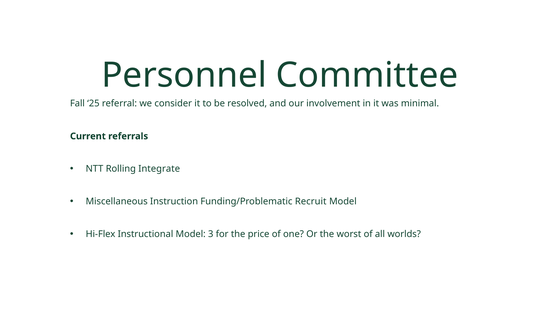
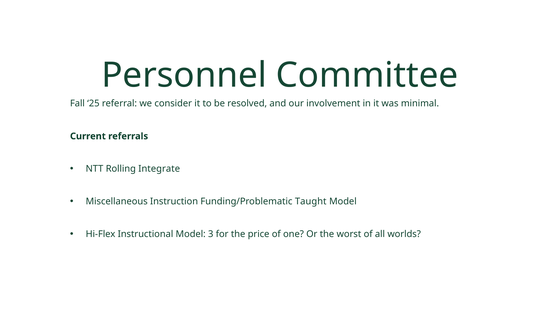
Recruit: Recruit -> Taught (311, 202)
